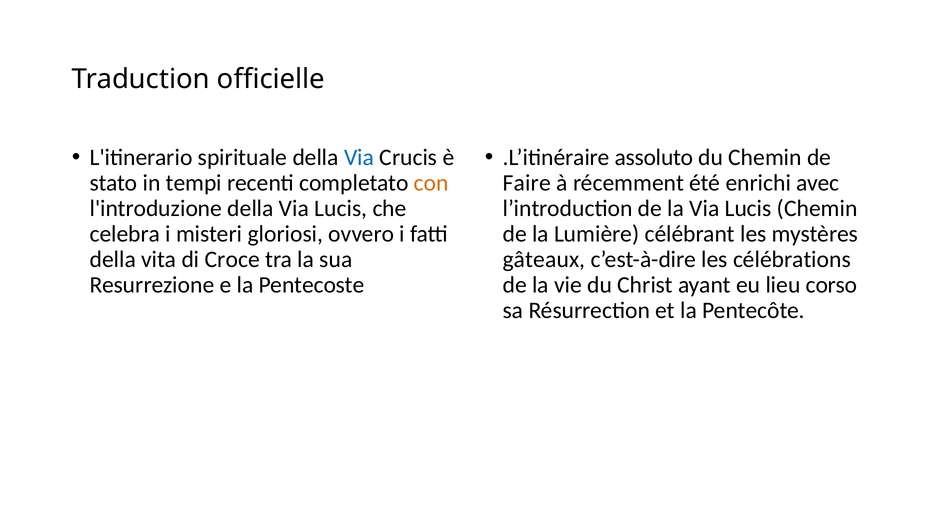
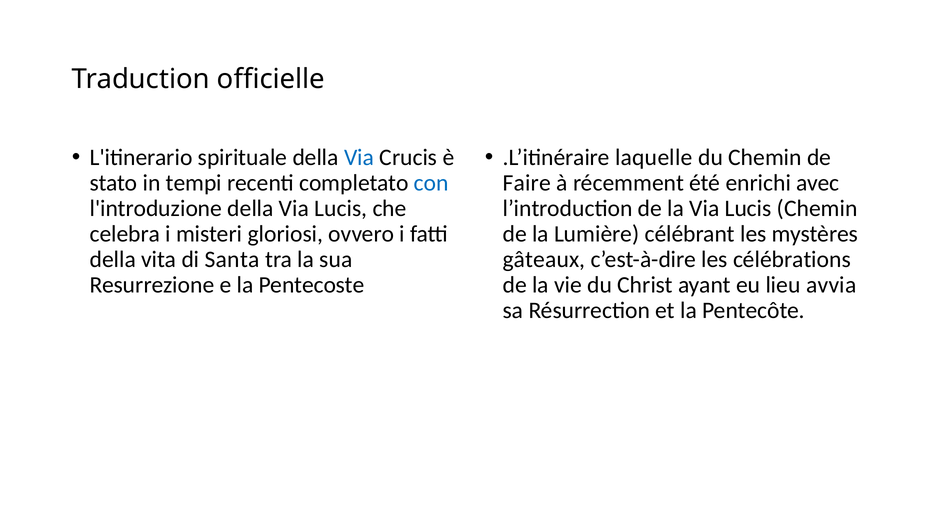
assoluto: assoluto -> laquelle (654, 157)
con colour: orange -> blue (431, 183)
Croce: Croce -> Santa (232, 259)
corso: corso -> avvia (831, 285)
